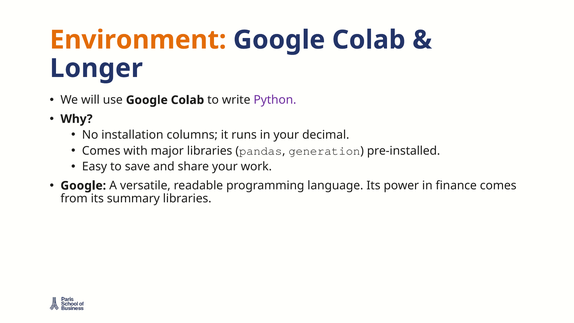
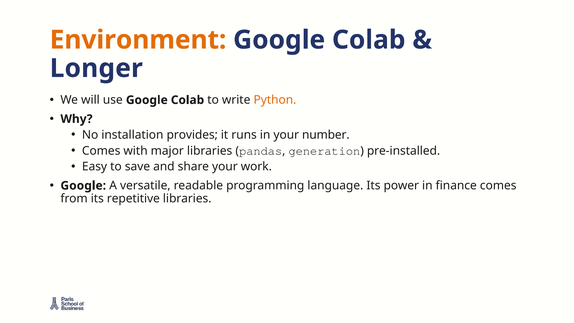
Python colour: purple -> orange (275, 100)
columns: columns -> provides (192, 135)
decimal: decimal -> number (326, 135)
summary: summary -> repetitive (133, 198)
